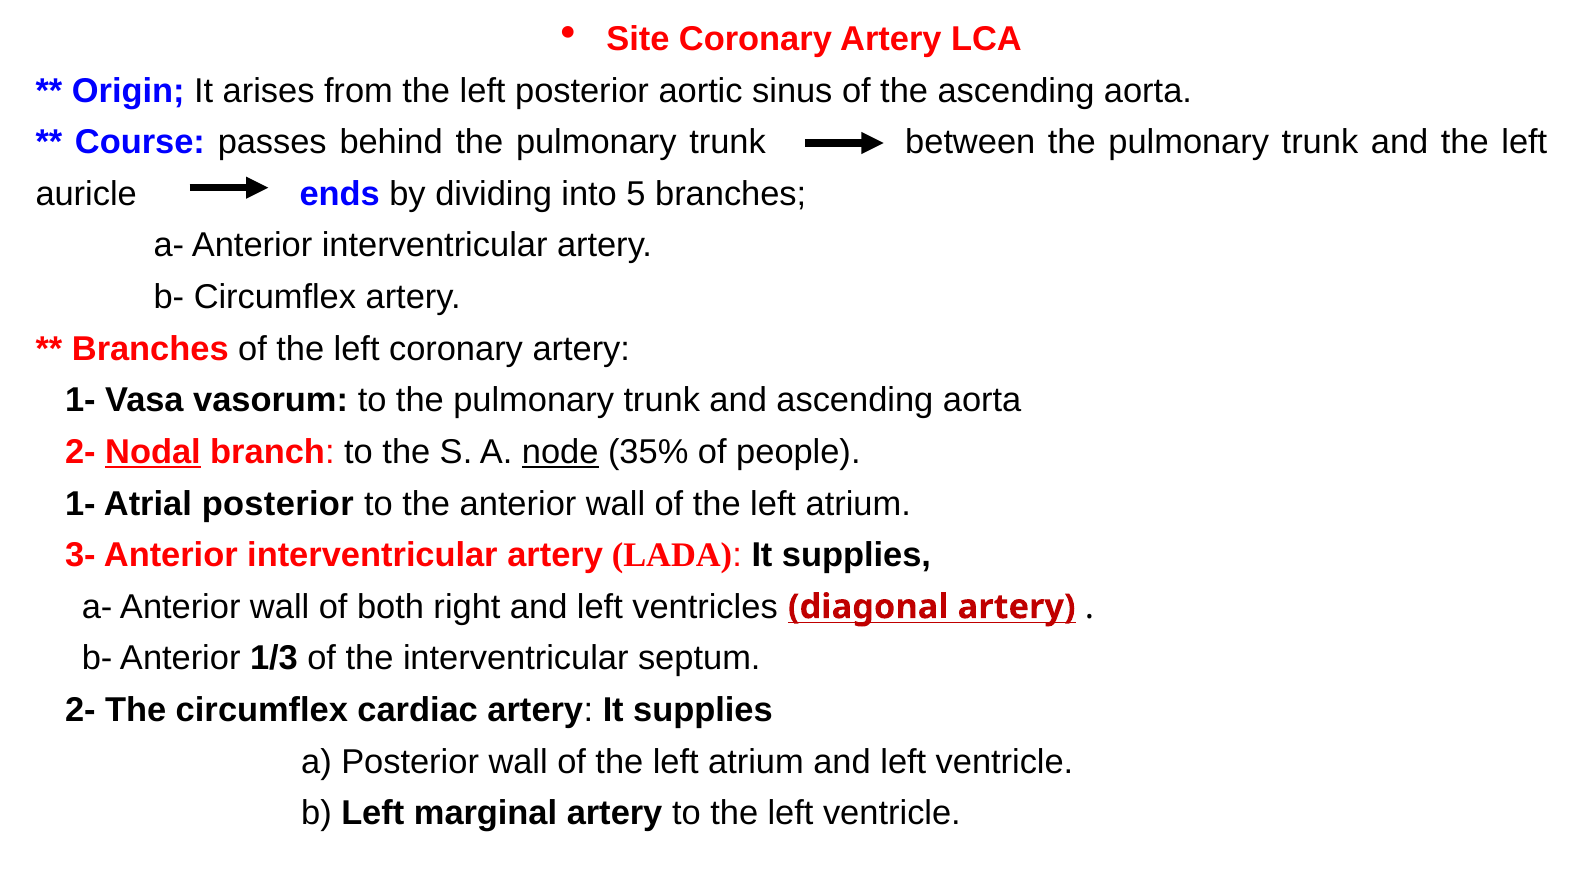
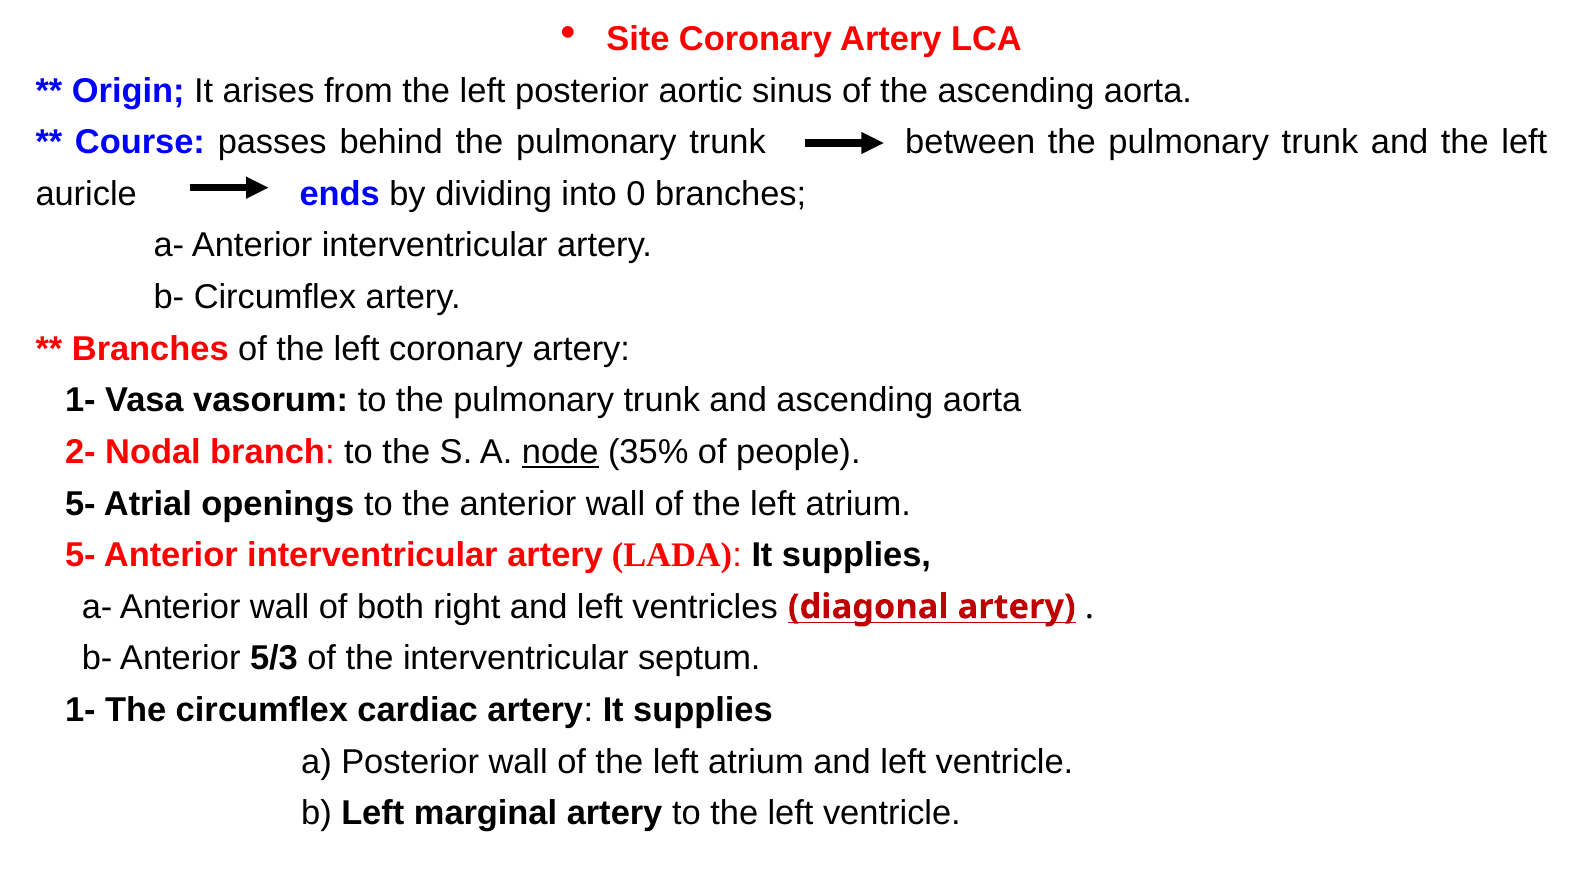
5: 5 -> 0 (636, 194)
Nodal underline: present -> none (153, 452)
1-: 1- -> 5- (80, 504)
Atrial posterior: posterior -> openings (278, 504)
3-: 3- -> 5- (80, 556)
1/3: 1/3 -> 5/3 (274, 659)
2-: 2- -> 1- (80, 710)
